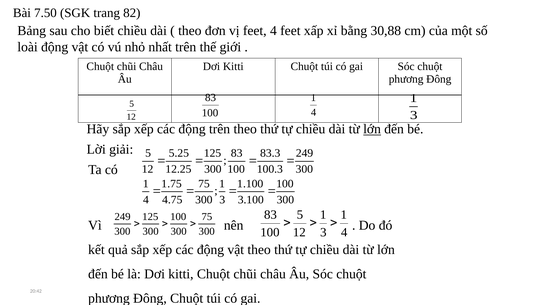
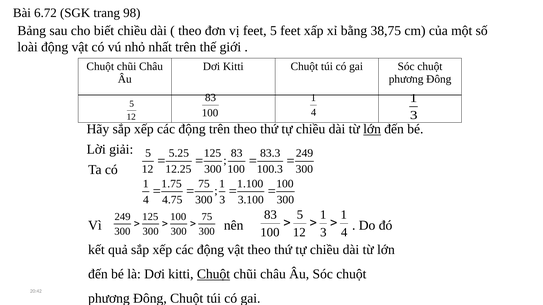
7.50: 7.50 -> 6.72 (45, 13)
82: 82 -> 98 (132, 13)
feet 4: 4 -> 5 (273, 31)
30,88: 30,88 -> 38,75 (386, 31)
Chuột underline: none -> present (214, 275)
